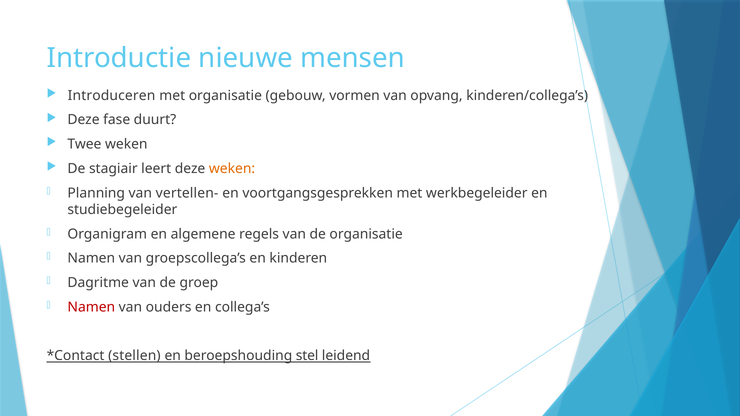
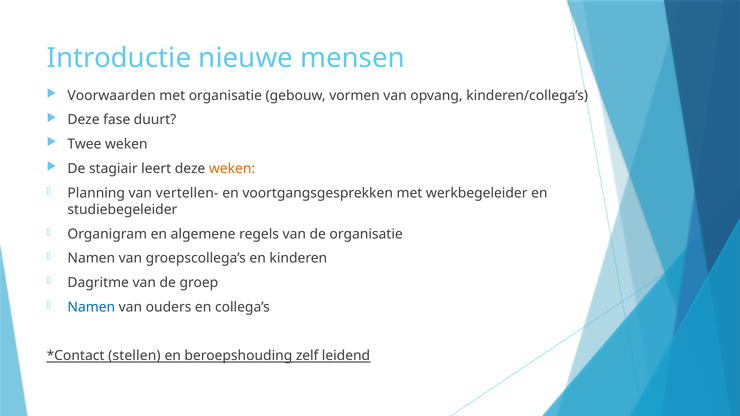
Introduceren: Introduceren -> Voorwaarden (112, 96)
Namen colour: red -> blue (91, 307)
stel: stel -> zelf (307, 356)
